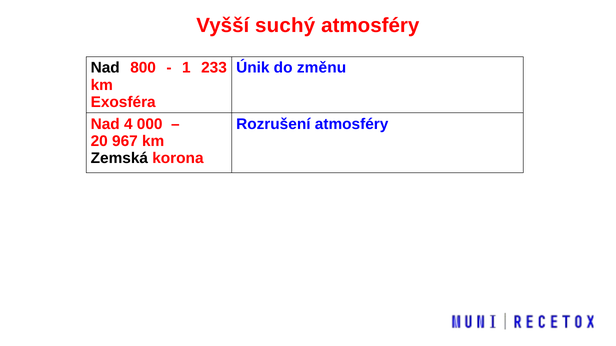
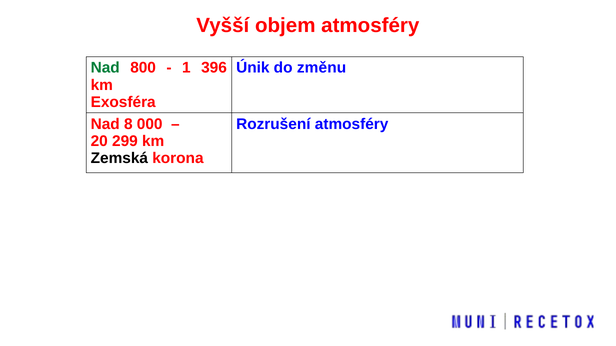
suchý: suchý -> objem (285, 26)
Nad colour: black -> green (105, 68)
233: 233 -> 396 (214, 68)
4: 4 -> 8 (128, 124)
967: 967 -> 299 (125, 141)
